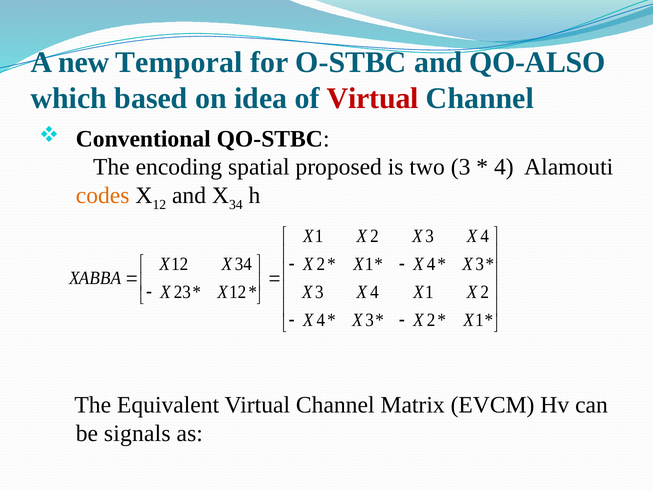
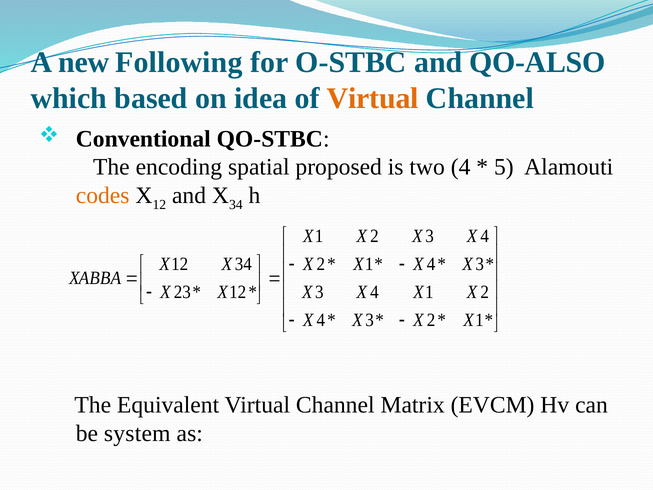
Temporal: Temporal -> Following (179, 62)
Virtual colour: red -> orange (373, 98)
two 3: 3 -> 4 (461, 167)
4: 4 -> 5 (504, 167)
signals: signals -> system (137, 433)
